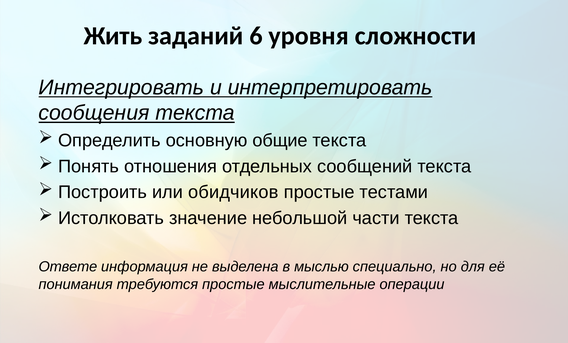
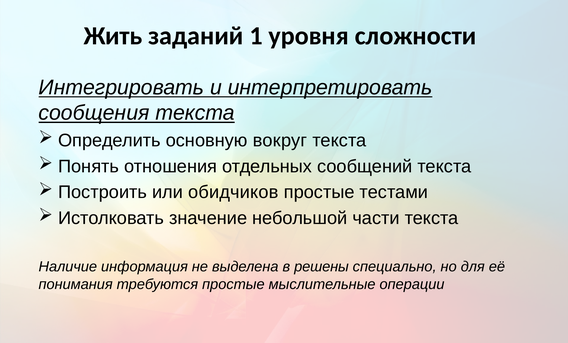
6: 6 -> 1 (256, 36)
общие: общие -> вокруг (280, 140)
Ответе: Ответе -> Наличие (68, 266)
мыслью: мыслью -> решены (322, 266)
